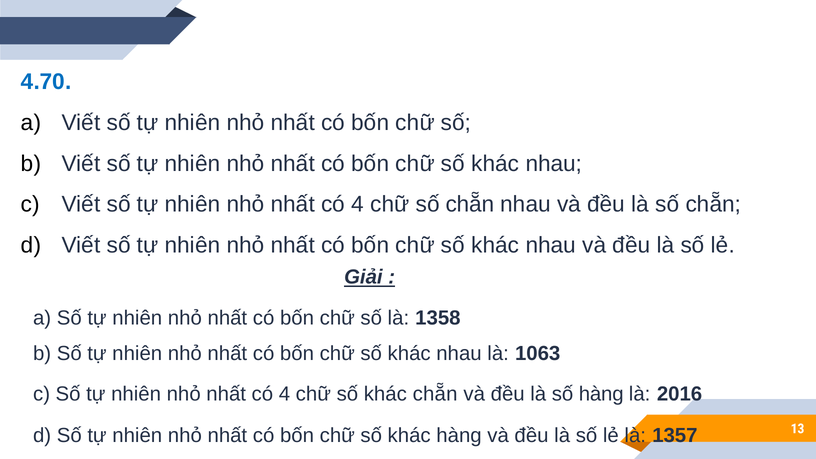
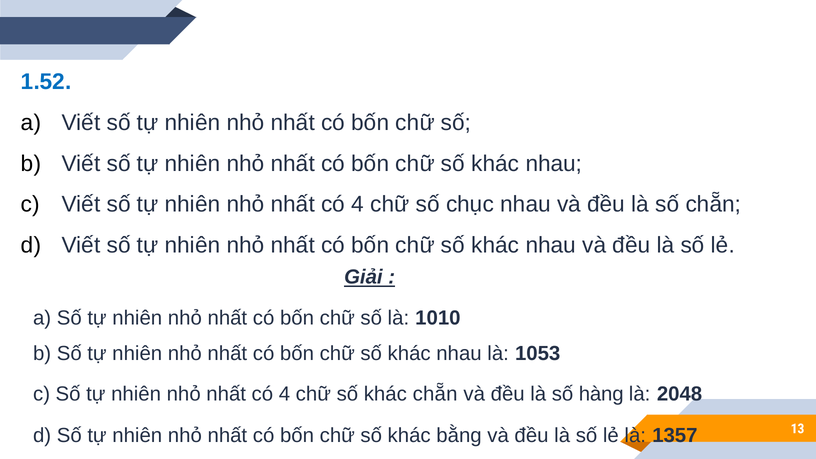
4.70: 4.70 -> 1.52 (46, 82)
chữ số chẵn: chẵn -> chục (470, 204)
1358: 1358 -> 1010 (438, 318)
1063: 1063 -> 1053 (538, 354)
2016: 2016 -> 2048 (680, 394)
khác hàng: hàng -> bằng (459, 436)
